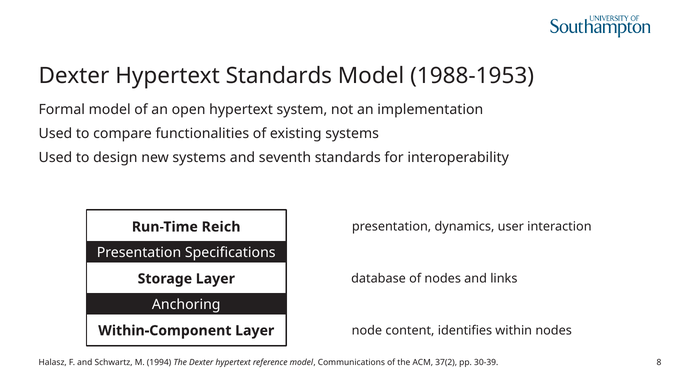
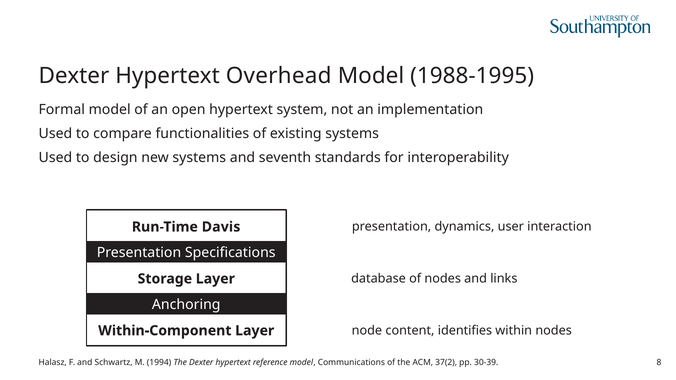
Hypertext Standards: Standards -> Overhead (279, 76)
1988-1953: 1988-1953 -> 1988-1995 (472, 76)
Reich: Reich -> Davis (221, 227)
